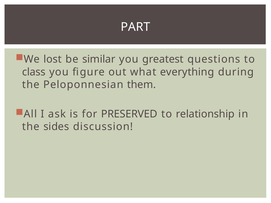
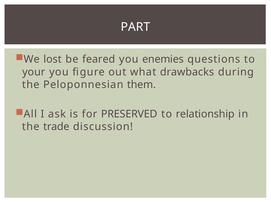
similar: similar -> feared (99, 59)
greatest: greatest -> enemies (163, 59)
class: class -> your (34, 72)
everything: everything -> drawbacks (187, 72)
sides: sides -> trade (56, 127)
